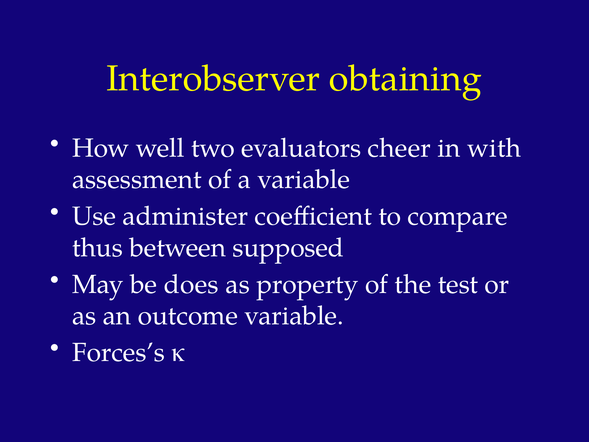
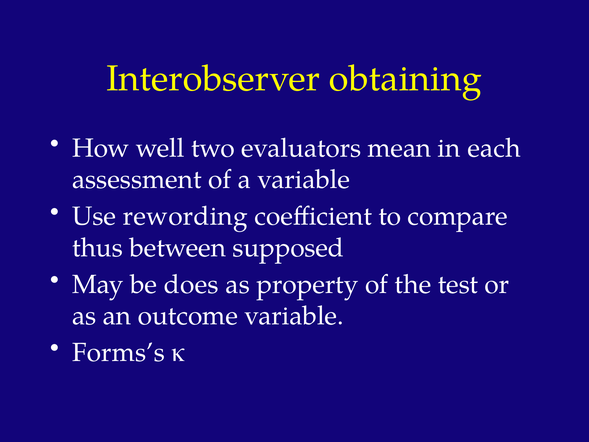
cheer: cheer -> mean (399, 148)
with: with -> each (494, 148)
administer: administer -> rewording (185, 216)
Forces’s: Forces’s -> Forms’s (118, 352)
